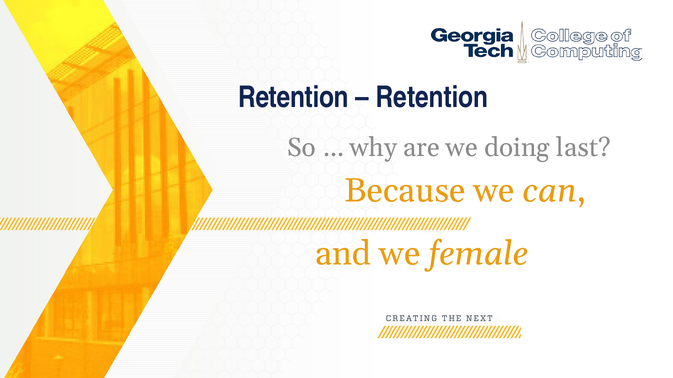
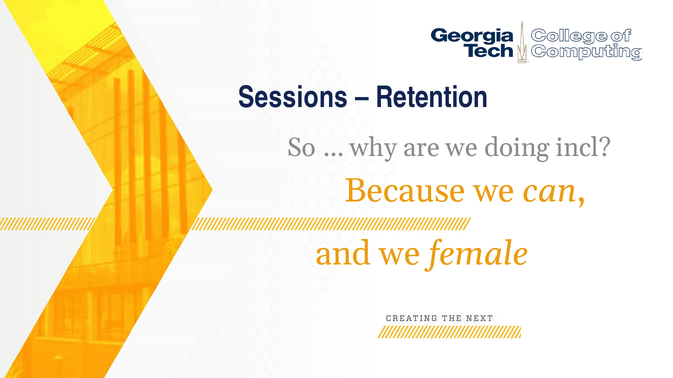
Retention: Retention -> Sessions (293, 97)
last: last -> incl (584, 148)
